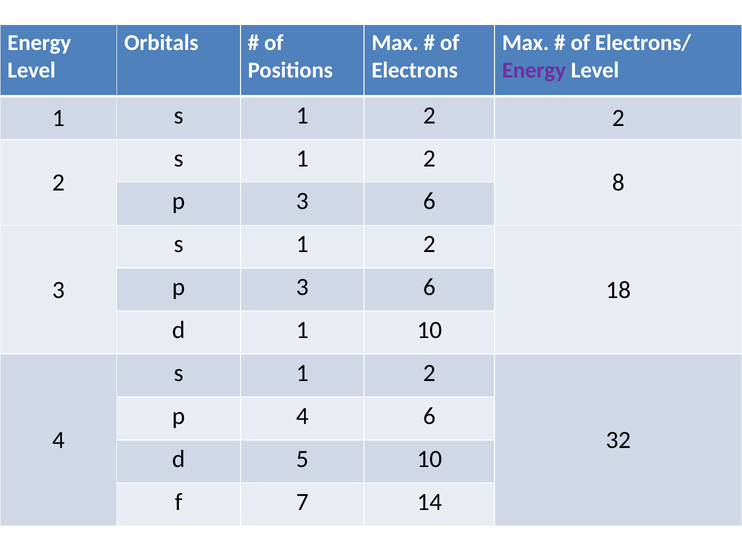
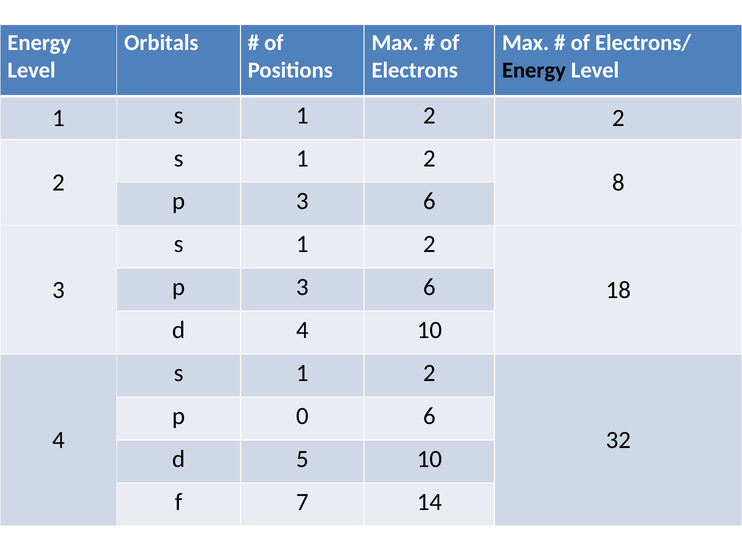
Energy colour: purple -> black (534, 70)
d 1: 1 -> 4 (302, 330)
p 4: 4 -> 0 (302, 416)
